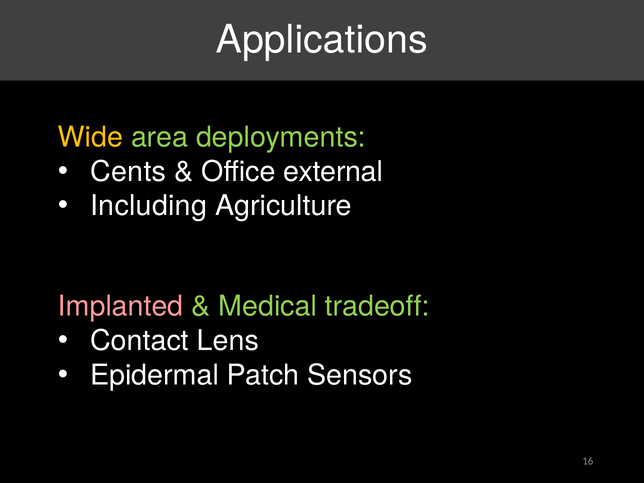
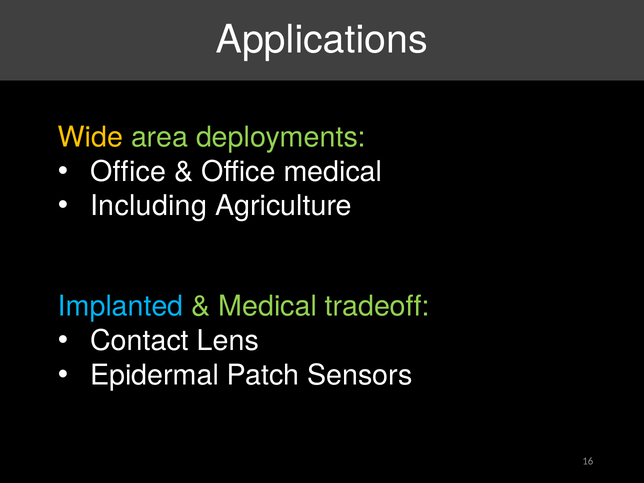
Cents: Cents -> Office (128, 172)
Office external: external -> medical (333, 172)
Implanted colour: pink -> light blue (121, 306)
